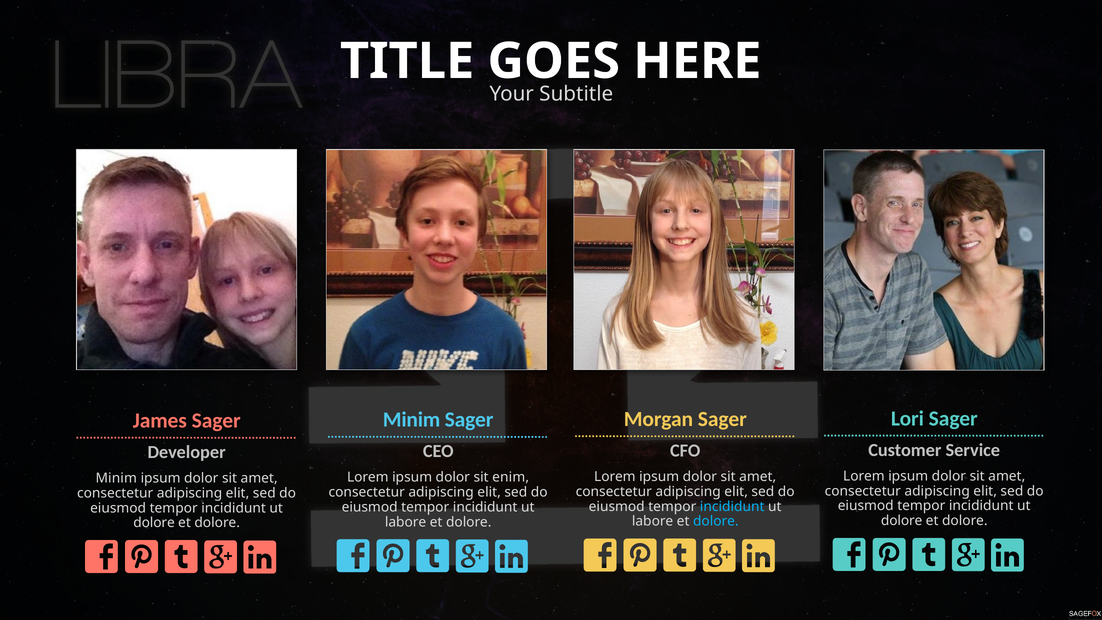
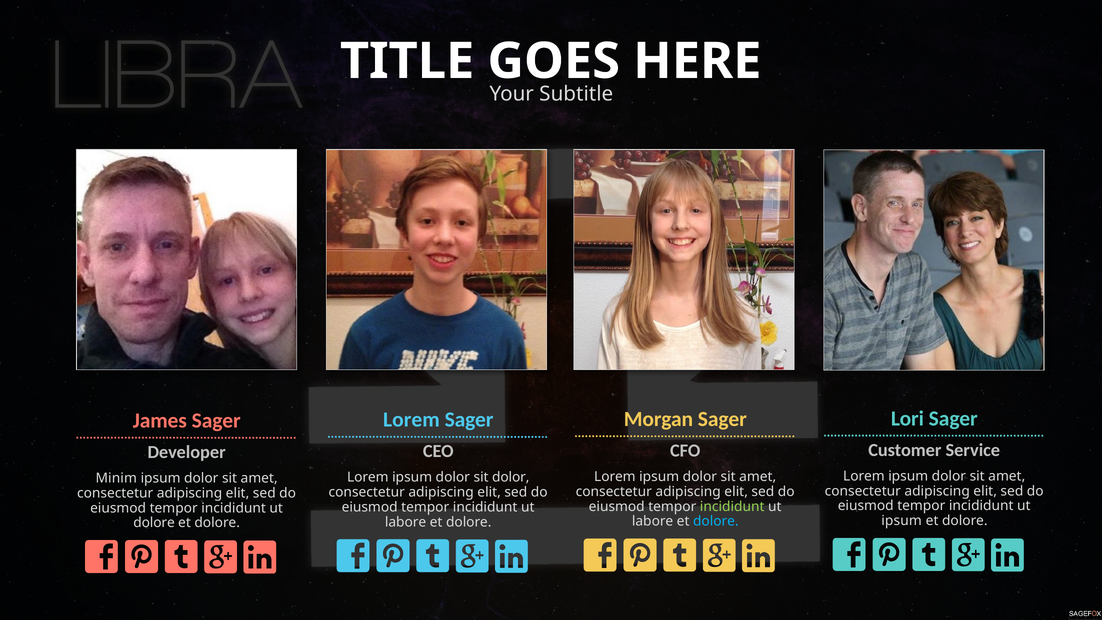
Minim: Minim -> Lorem (411, 420)
sit enim: enim -> dolor (511, 477)
incididunt colour: light blue -> light green (732, 506)
dolore: dolore -> ipsum (902, 521)
